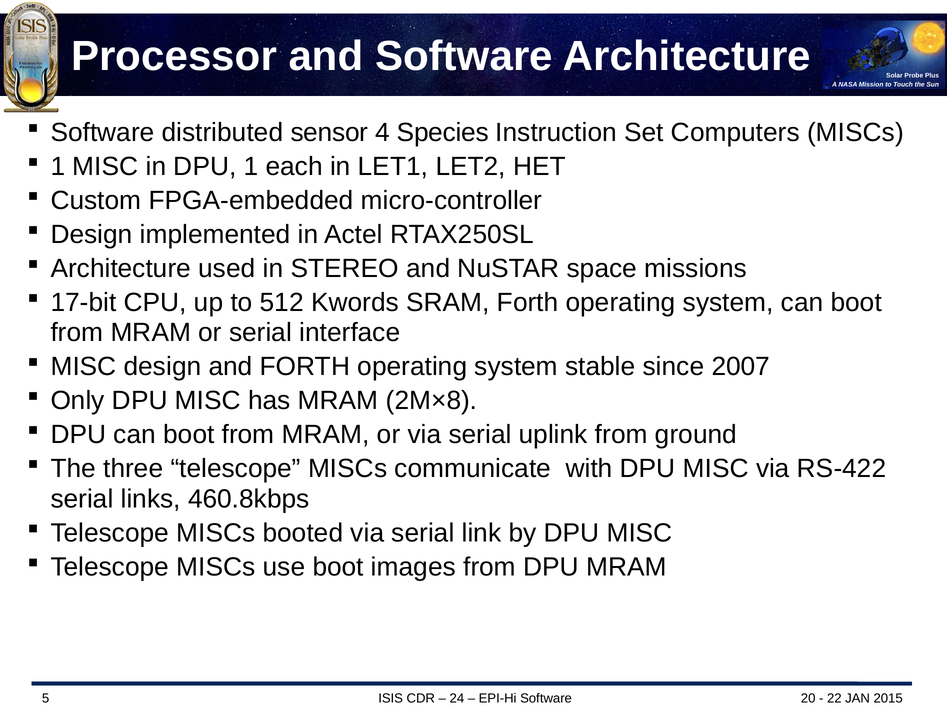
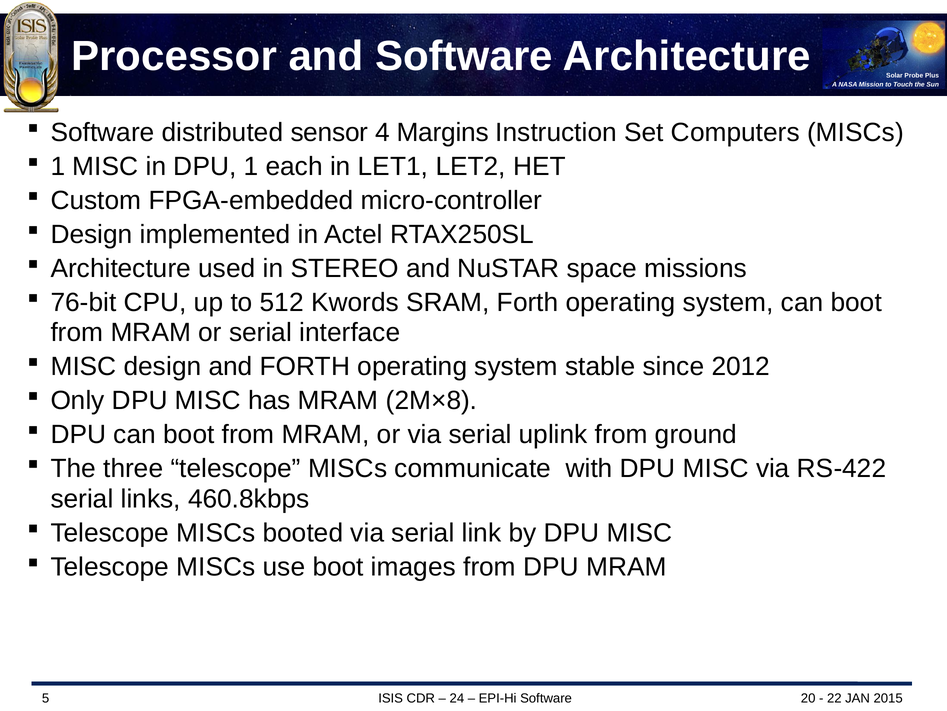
Species: Species -> Margins (443, 133)
17-bit: 17-bit -> 76-bit (83, 302)
2007: 2007 -> 2012 (741, 366)
